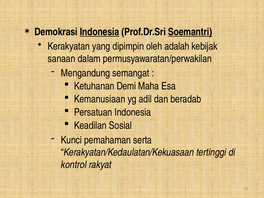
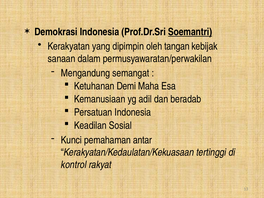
Indonesia underline: present -> none (99, 32)
adalah: adalah -> tangan (177, 46)
serta: serta -> antar (143, 140)
